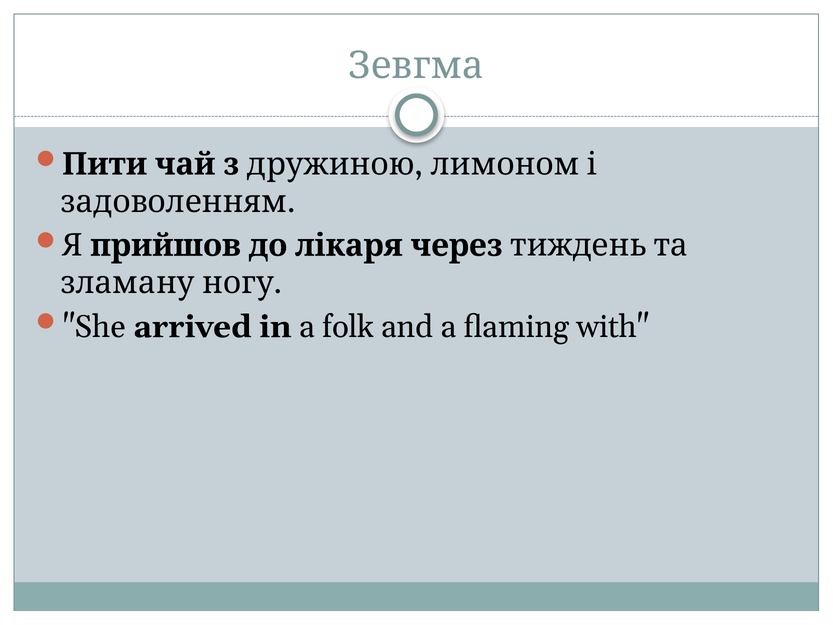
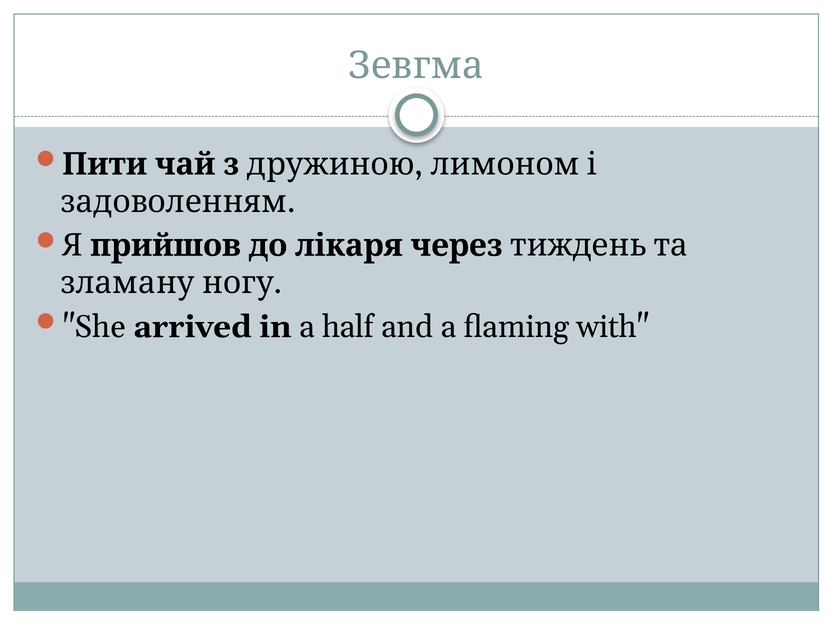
folk: folk -> half (348, 327)
